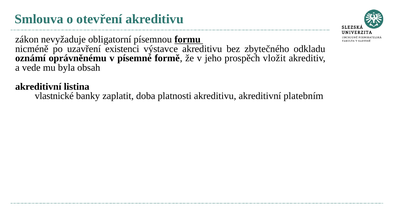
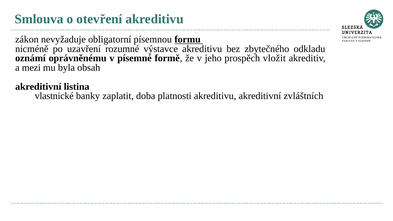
existenci: existenci -> rozumné (122, 49)
vede: vede -> mezi (31, 68)
platebním: platebním -> zvláštních (303, 96)
